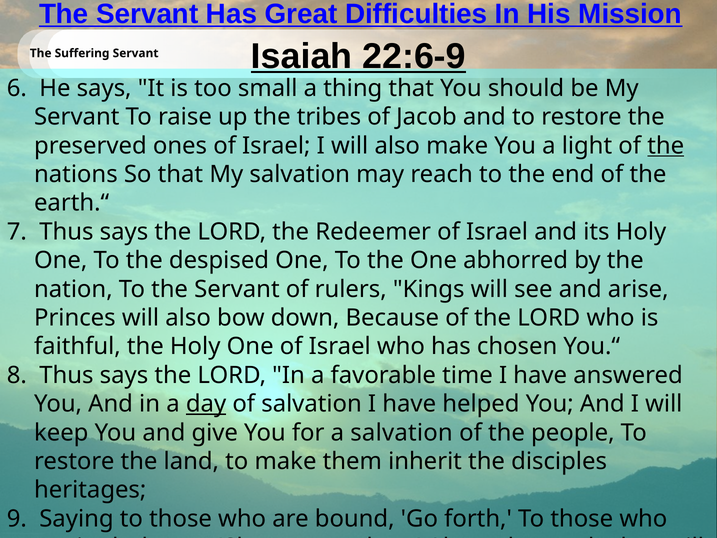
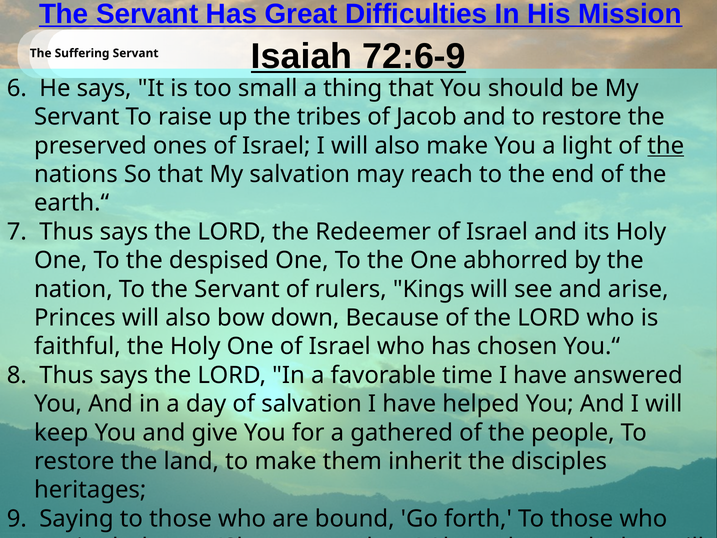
22:6-9: 22:6-9 -> 72:6-9 (414, 56)
day underline: present -> none (206, 404)
a salvation: salvation -> gathered (402, 432)
